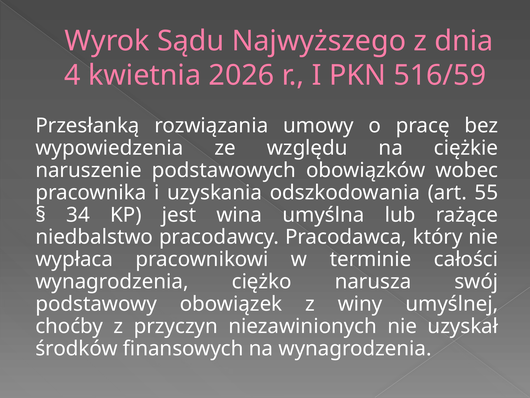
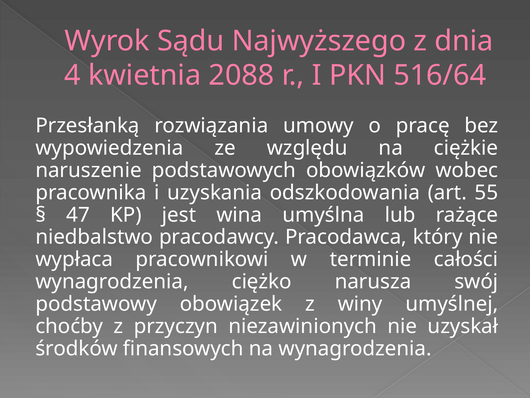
2026: 2026 -> 2088 (241, 75)
516/59: 516/59 -> 516/64 (440, 75)
34: 34 -> 47 (78, 215)
